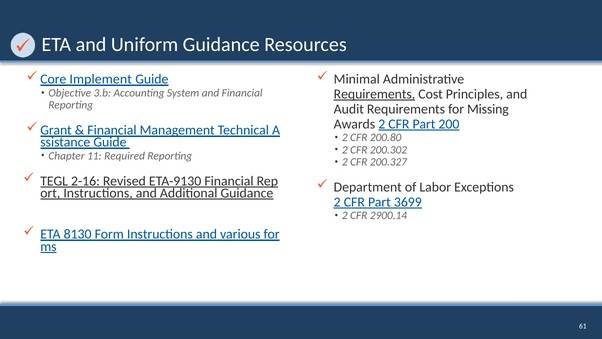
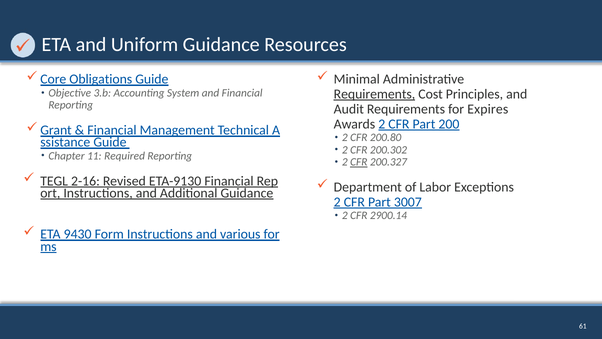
Implement: Implement -> Obligations (101, 79)
Missing: Missing -> Expires (488, 109)
CFR underline: none -> present (359, 162)
3699: 3699 -> 3007 (408, 202)
8130: 8130 -> 9430 (78, 234)
